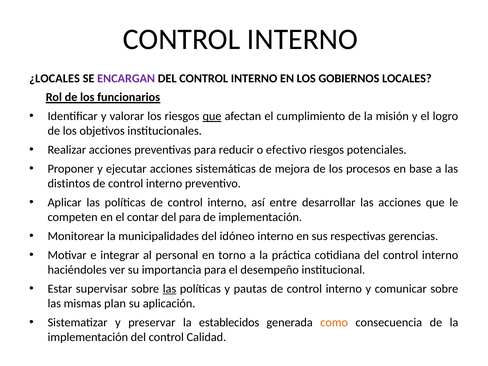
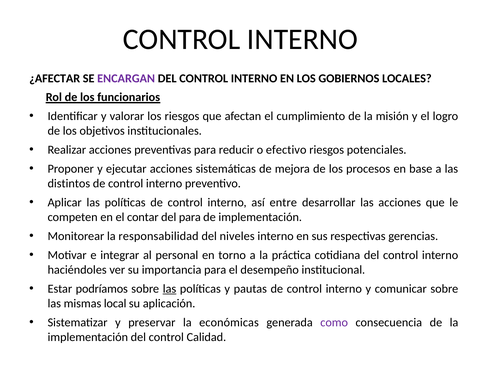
¿LOCALES: ¿LOCALES -> ¿AFECTAR (55, 78)
que underline: present -> none (212, 116)
municipalidades: municipalidades -> responsabilidad (159, 236)
idóneo: idóneo -> niveles (237, 236)
supervisar: supervisar -> podríamos (102, 289)
plan: plan -> local (115, 303)
establecidos: establecidos -> económicas (229, 322)
como colour: orange -> purple (334, 322)
